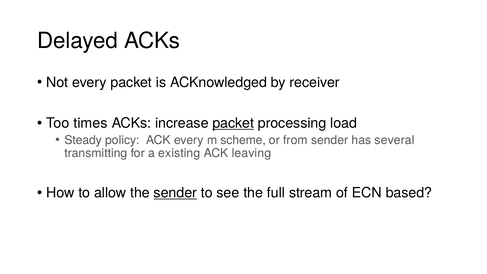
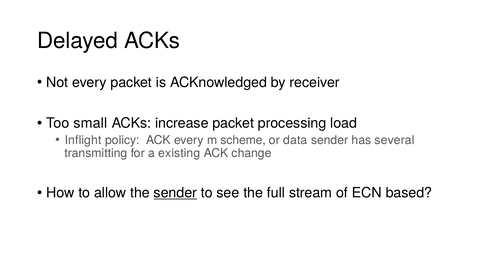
times: times -> small (90, 123)
packet underline: present -> none (233, 123)
Steady: Steady -> Inflight (83, 140)
from: from -> data (295, 140)
leaving: leaving -> change (252, 153)
